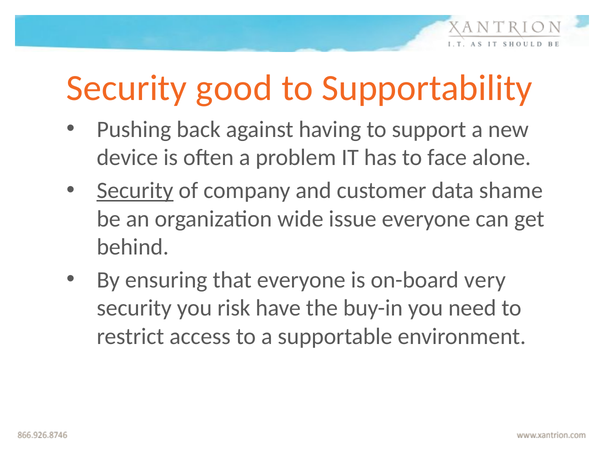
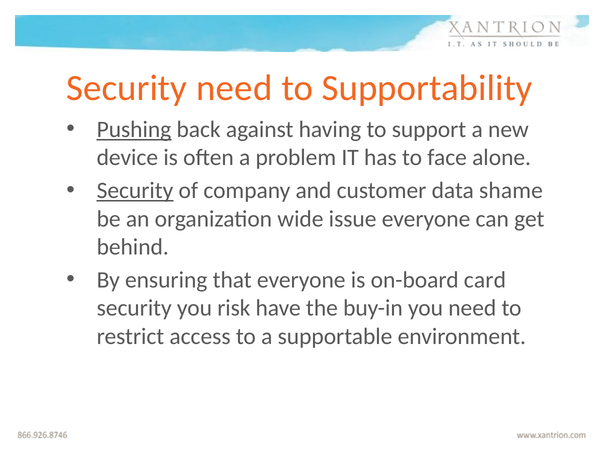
Security good: good -> need (234, 88)
Pushing underline: none -> present (134, 129)
very: very -> card (485, 280)
